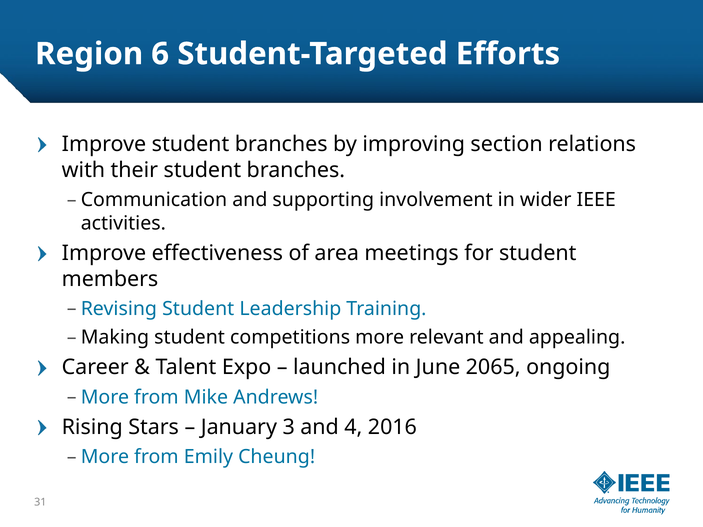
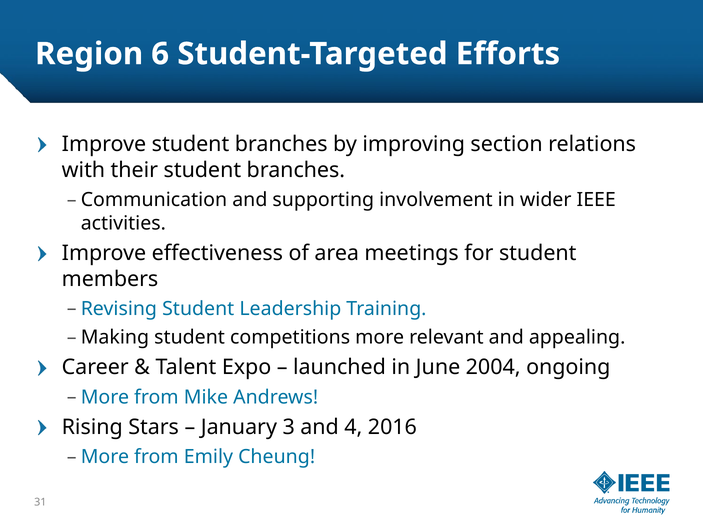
2065: 2065 -> 2004 (493, 368)
